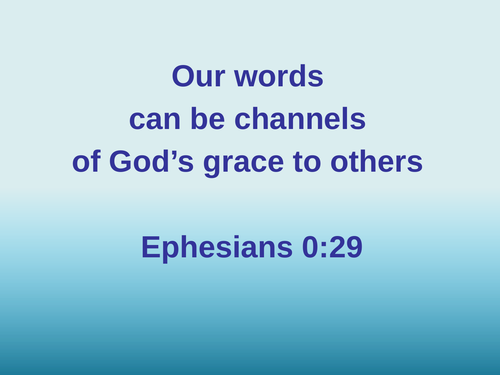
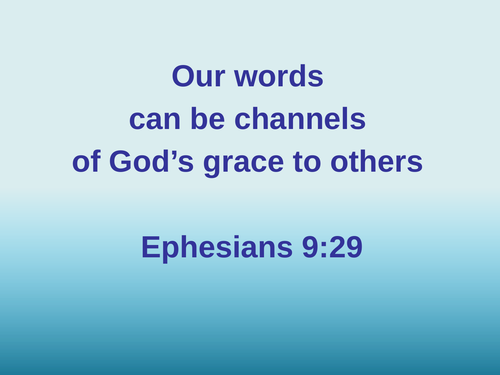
0:29: 0:29 -> 9:29 (333, 247)
